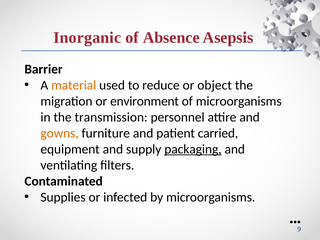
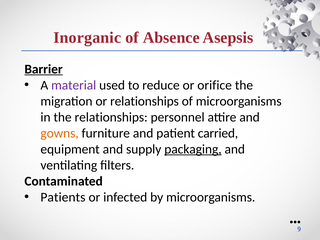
Barrier underline: none -> present (44, 69)
material colour: orange -> purple (74, 85)
object: object -> orifice (215, 85)
or environment: environment -> relationships (144, 101)
the transmission: transmission -> relationships (111, 117)
Supplies: Supplies -> Patients (63, 197)
